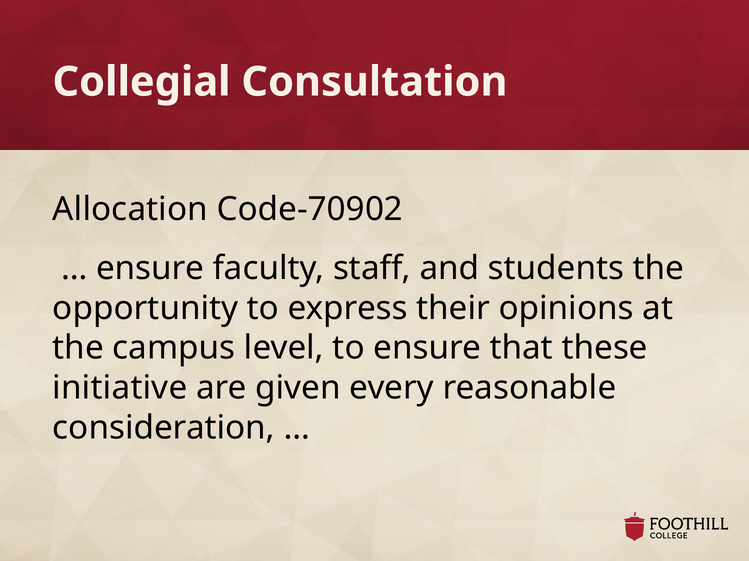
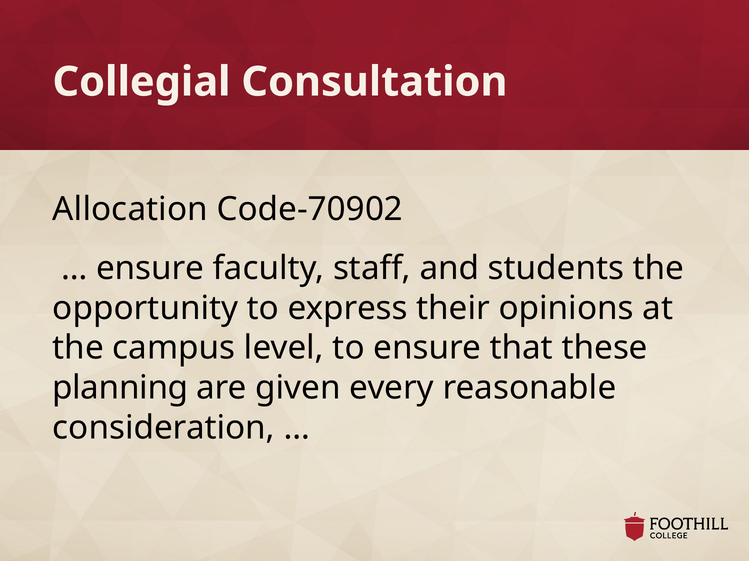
initiative: initiative -> planning (120, 388)
